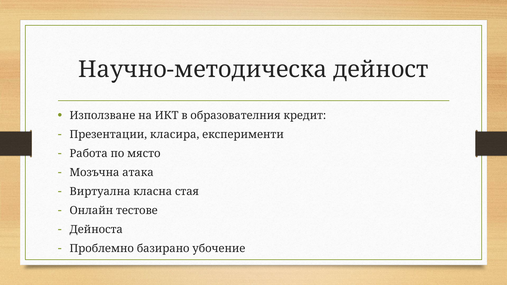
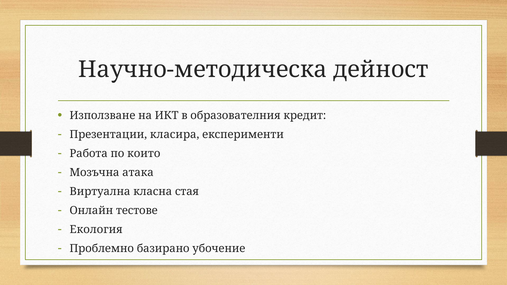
място: място -> които (144, 154)
Дейноста: Дейноста -> Екология (96, 230)
